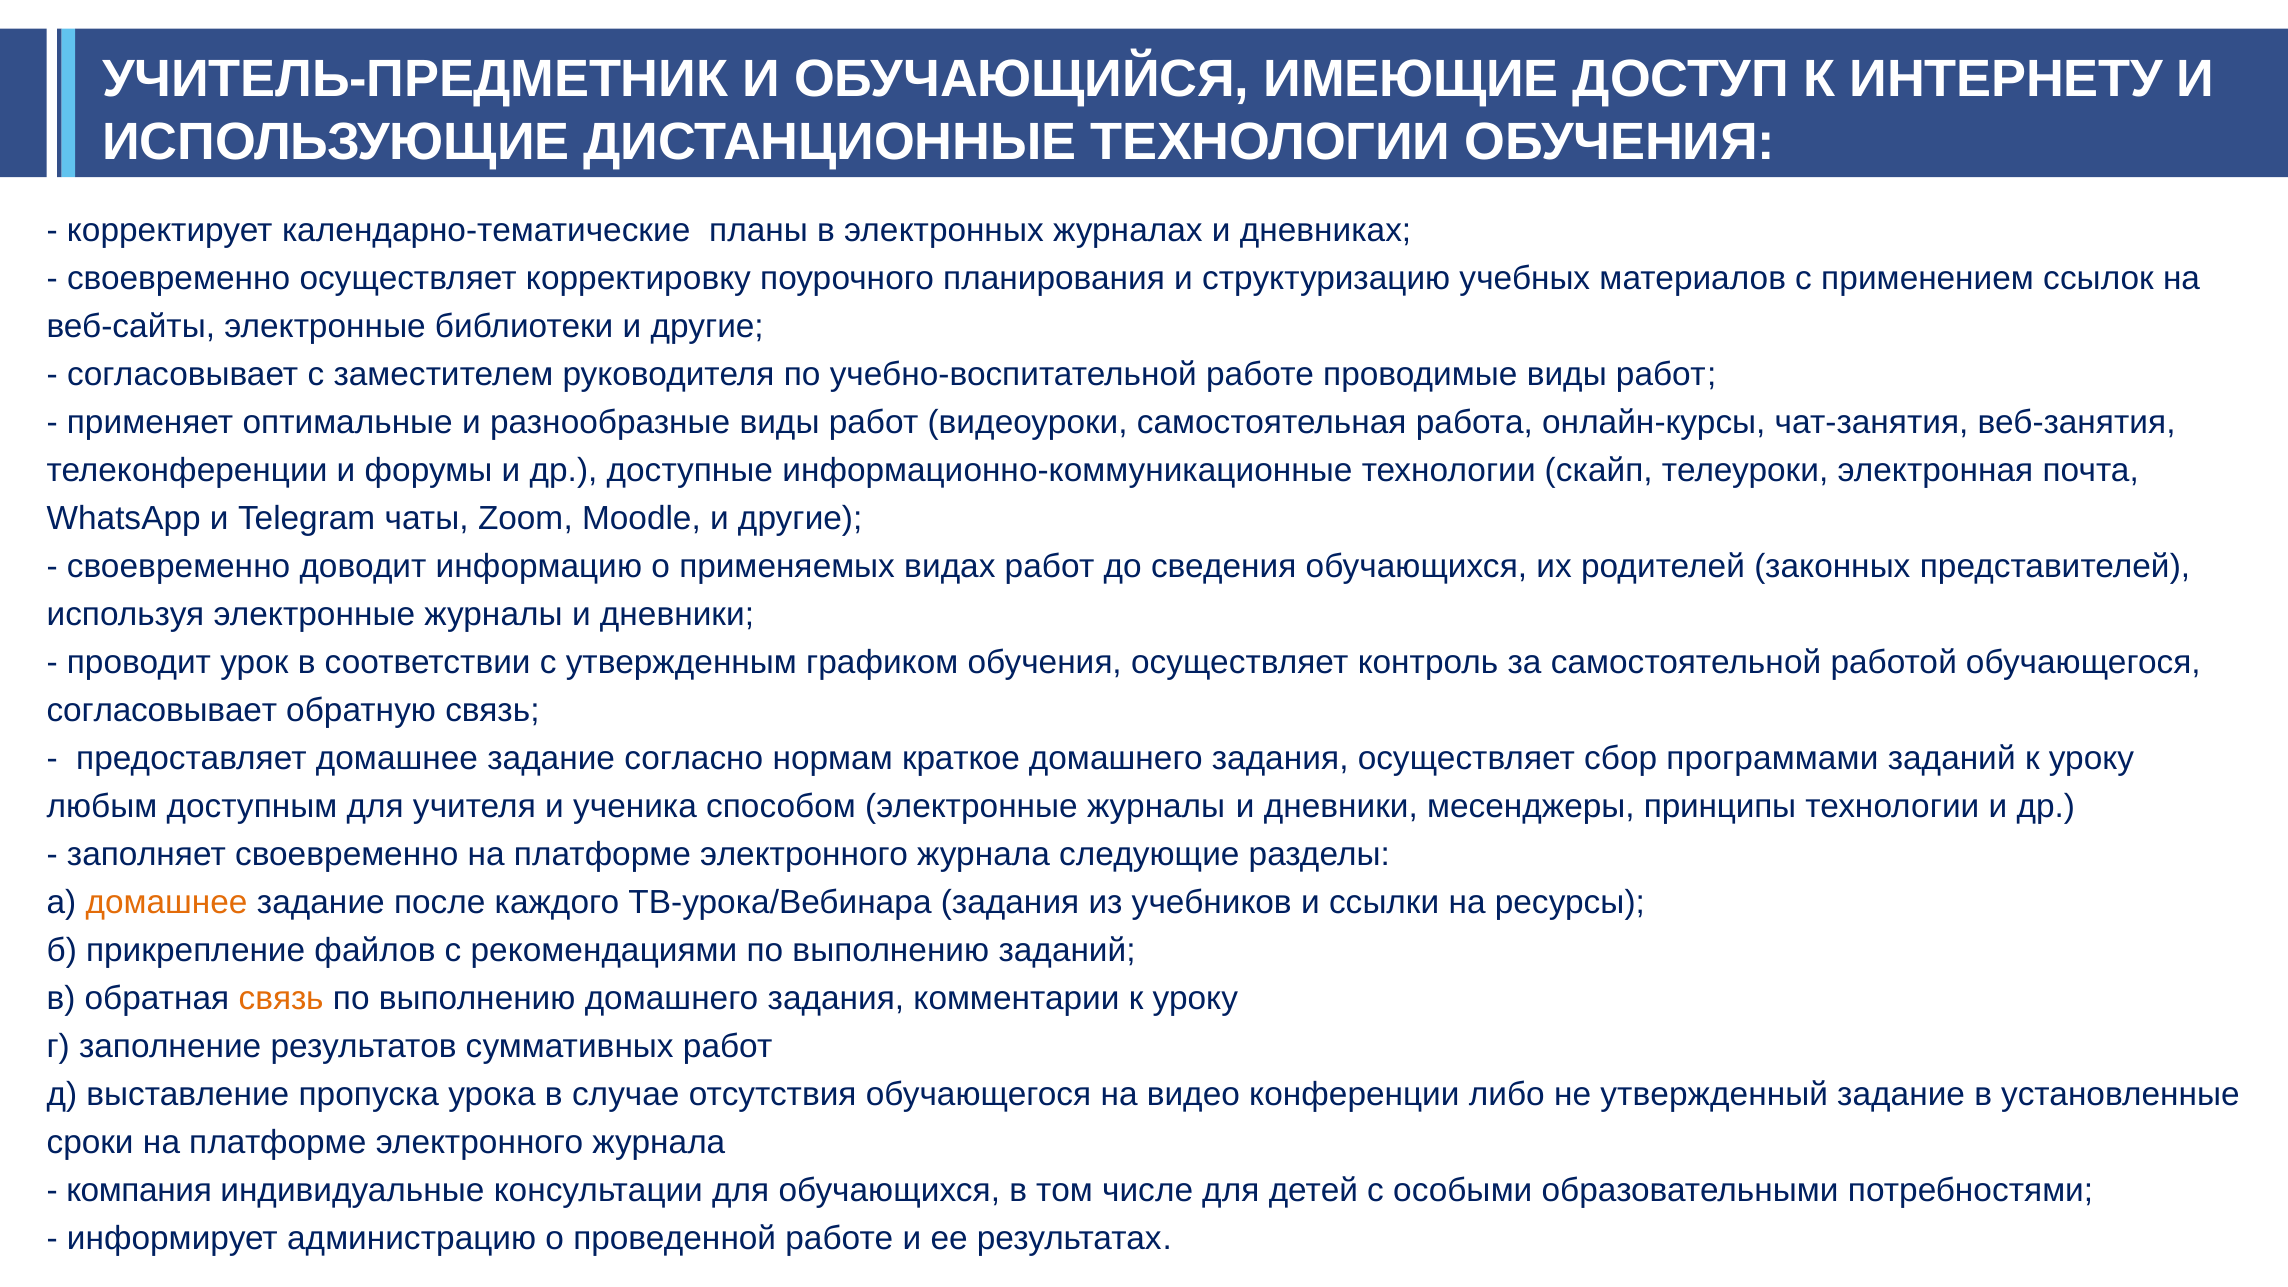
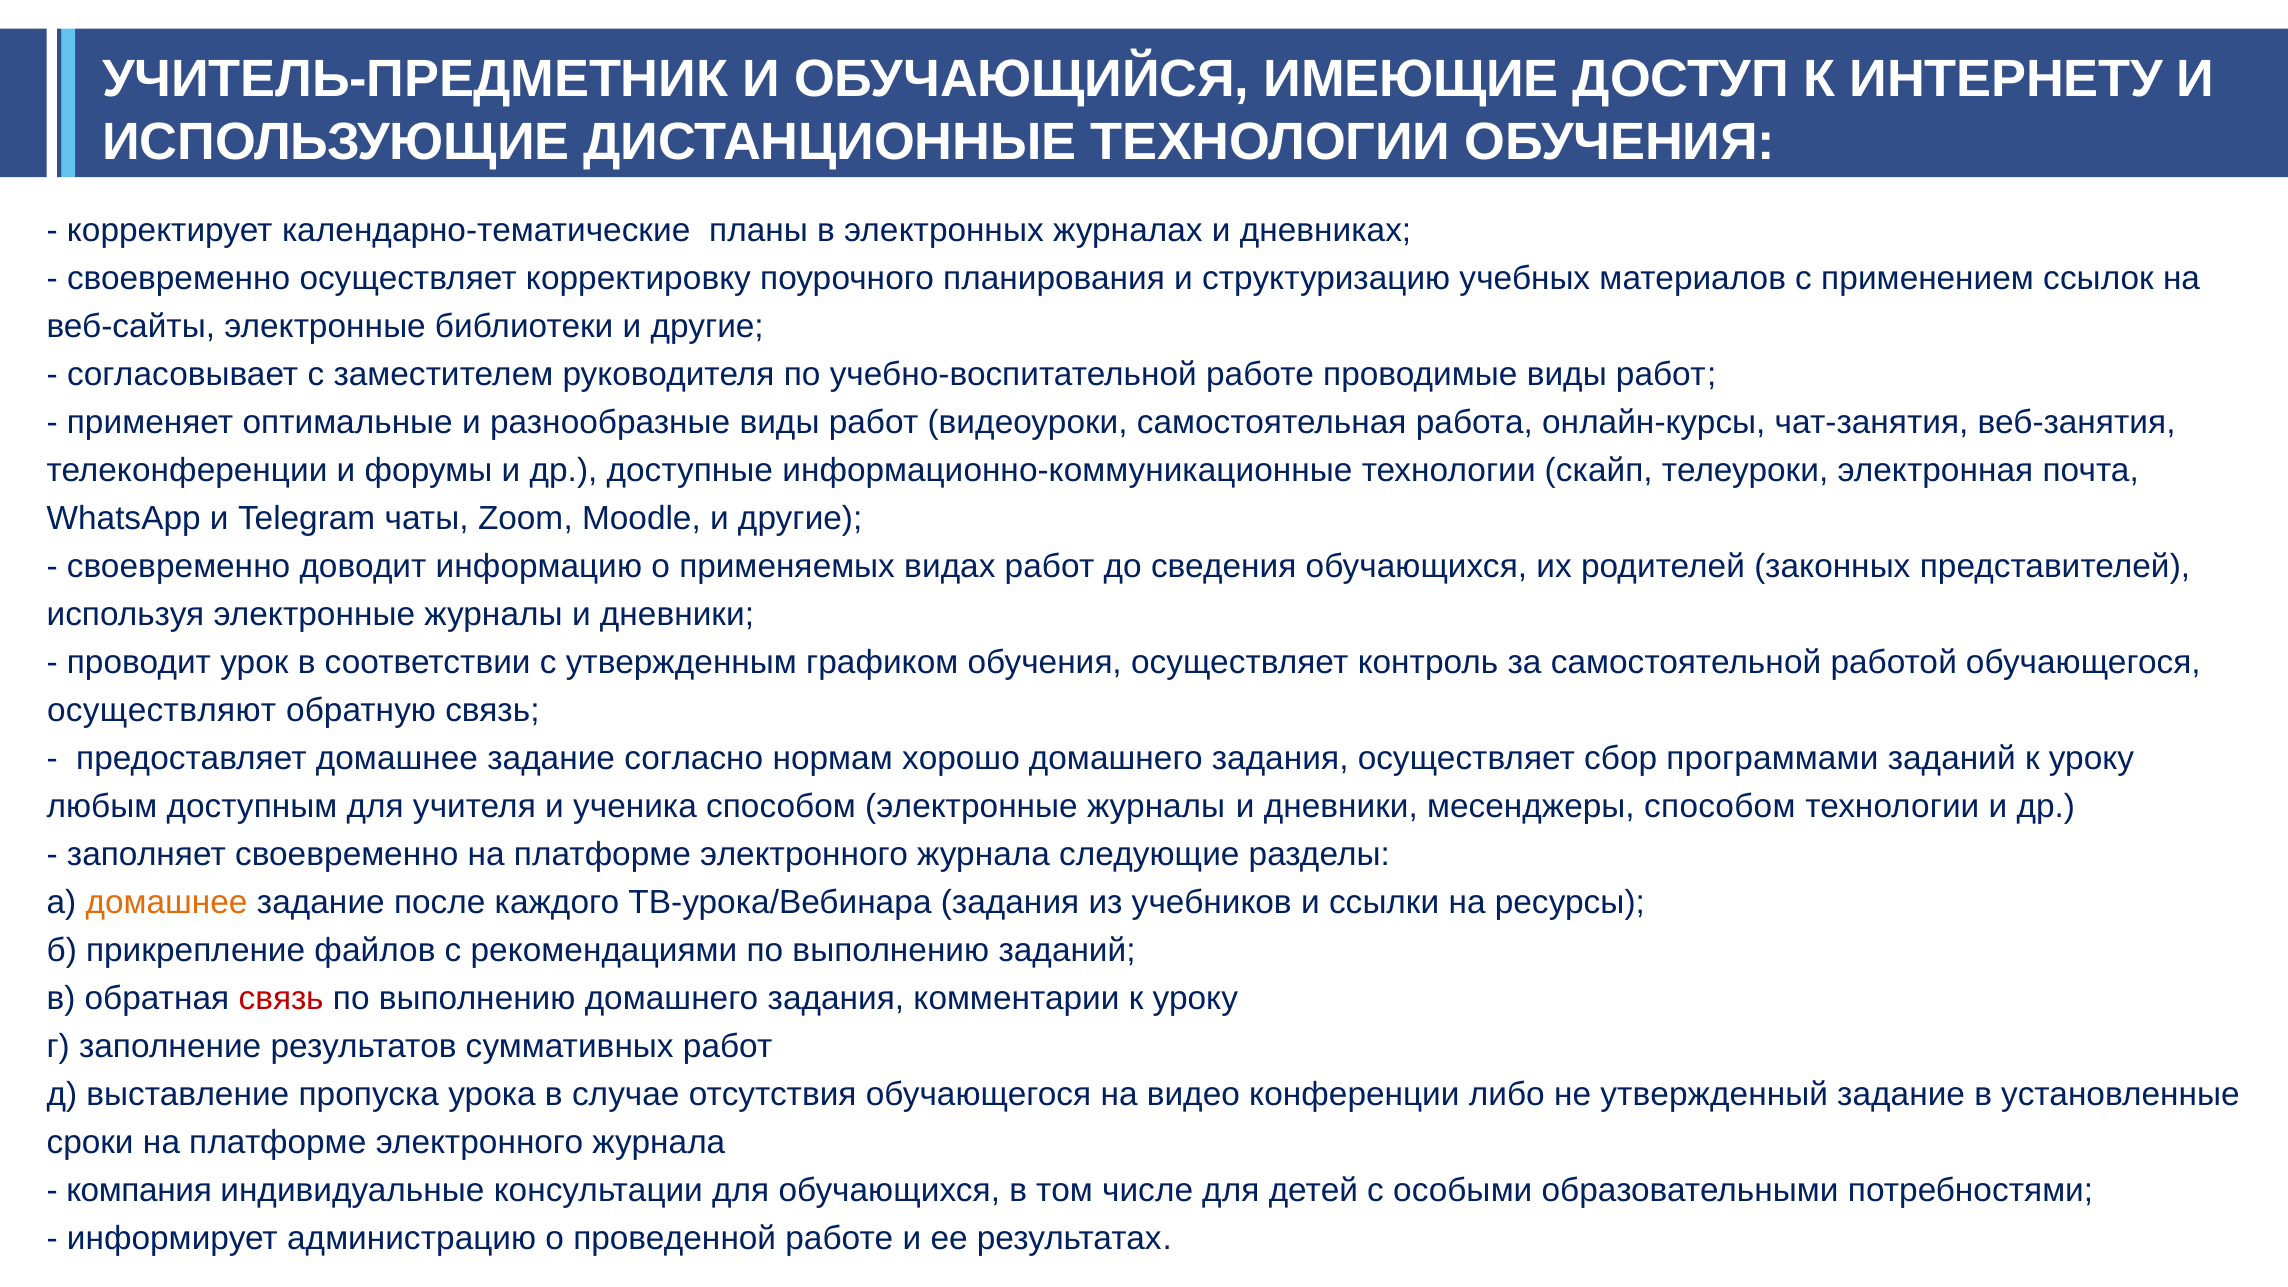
согласовывает: согласовывает -> осуществляют (162, 710)
краткое: краткое -> хорошо (961, 758)
месенджеры принципы: принципы -> способом (1720, 806)
связь colour: orange -> red (281, 999)
